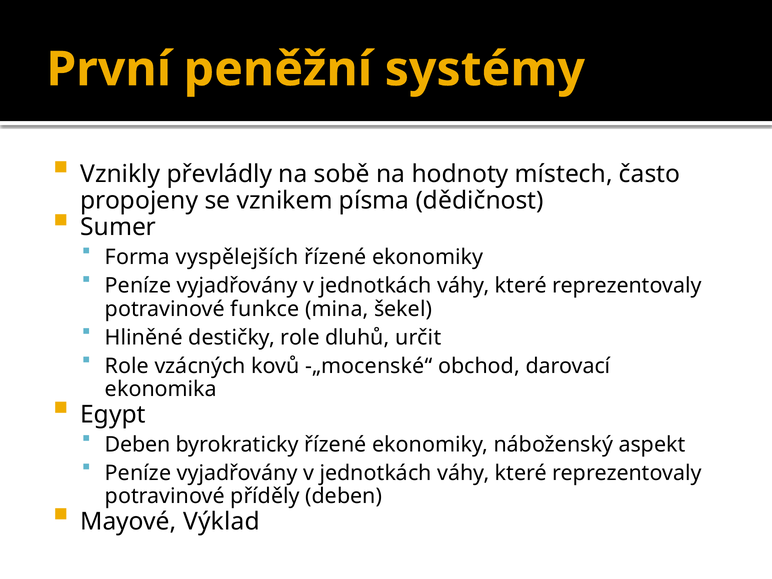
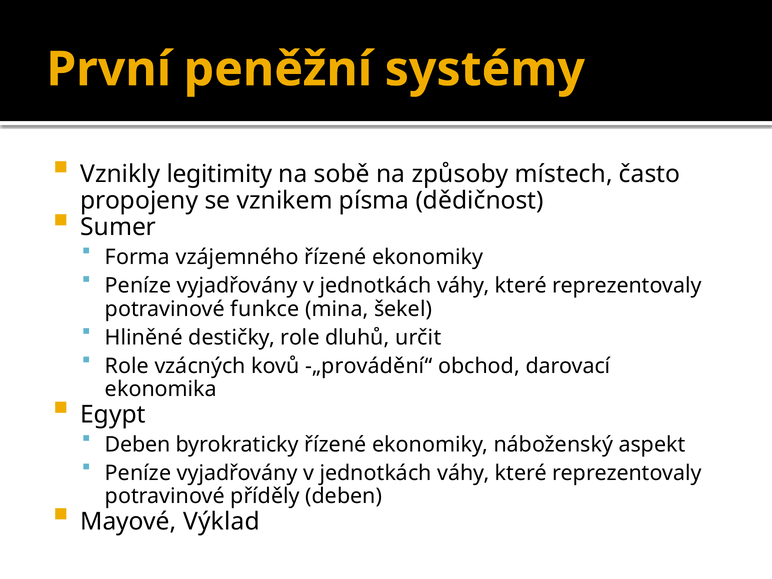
převládly: převládly -> legitimity (220, 174)
hodnoty: hodnoty -> způsoby (460, 174)
vyspělejších: vyspělejších -> vzájemného (237, 257)
-„mocenské“: -„mocenské“ -> -„provádění“ (369, 366)
